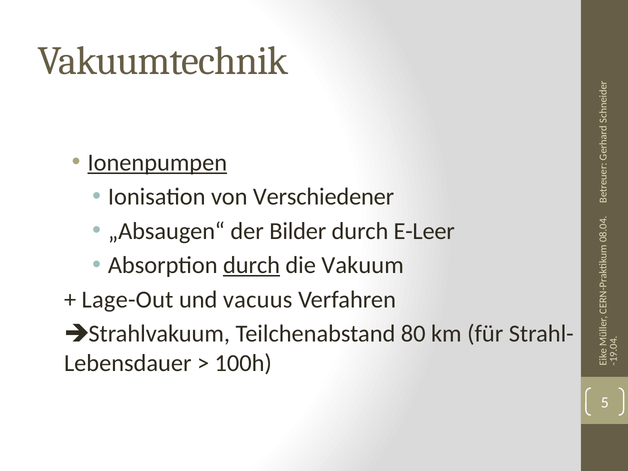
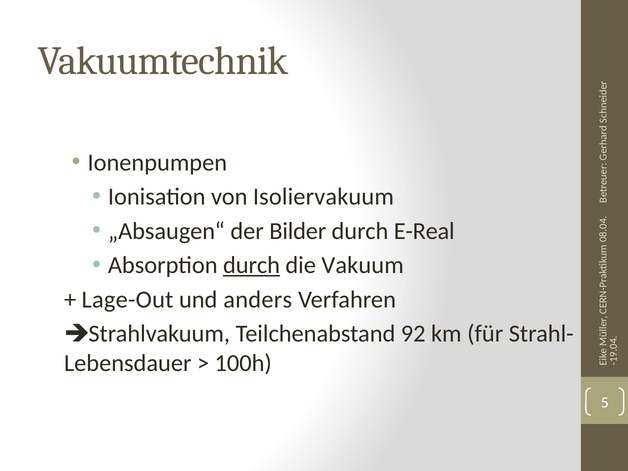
Ionenpumpen underline: present -> none (157, 163)
Verschiedener: Verschiedener -> Isoliervakuum (323, 197)
E-Leer: E-Leer -> E-Real (424, 231)
vacuus: vacuus -> anders (258, 300)
80: 80 -> 92 (413, 334)
